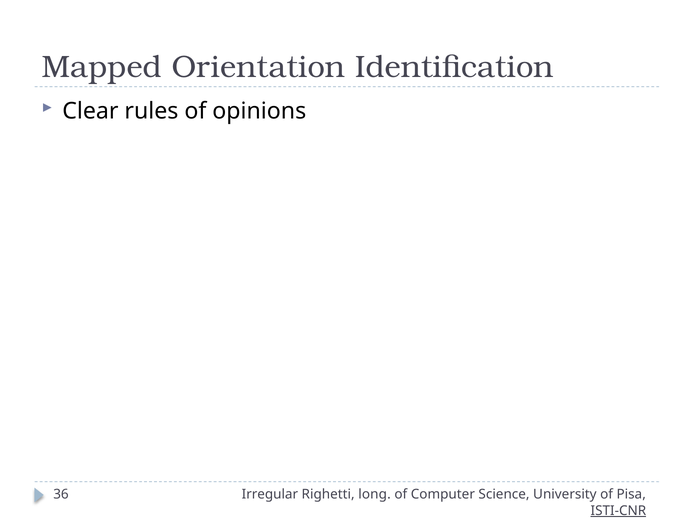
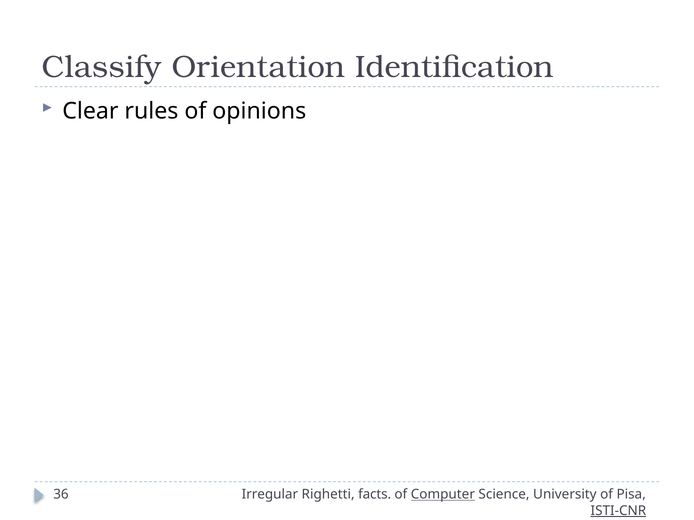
Mapped: Mapped -> Classify (102, 67)
long: long -> facts (375, 495)
Computer underline: none -> present (443, 495)
